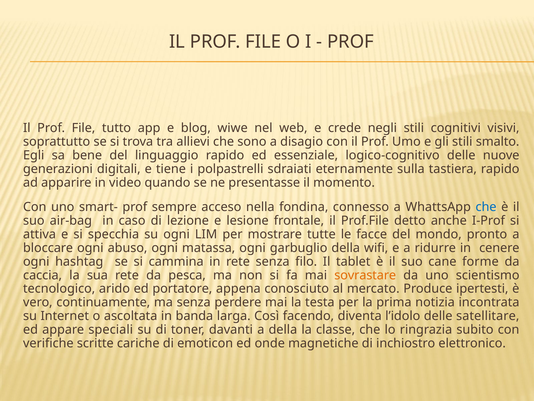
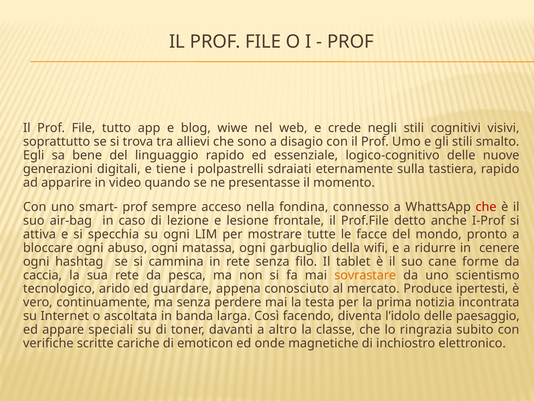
che colour: blue -> red (486, 207)
portatore: portatore -> guardare (182, 288)
satellitare: satellitare -> paesaggio (488, 316)
a della: della -> altro (283, 329)
